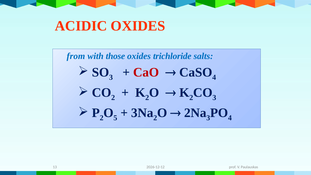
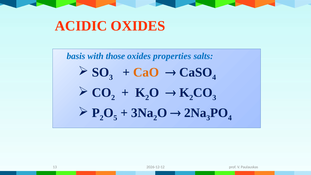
from: from -> basis (76, 56)
trichloride: trichloride -> properties (172, 56)
CaO colour: red -> orange (146, 72)
